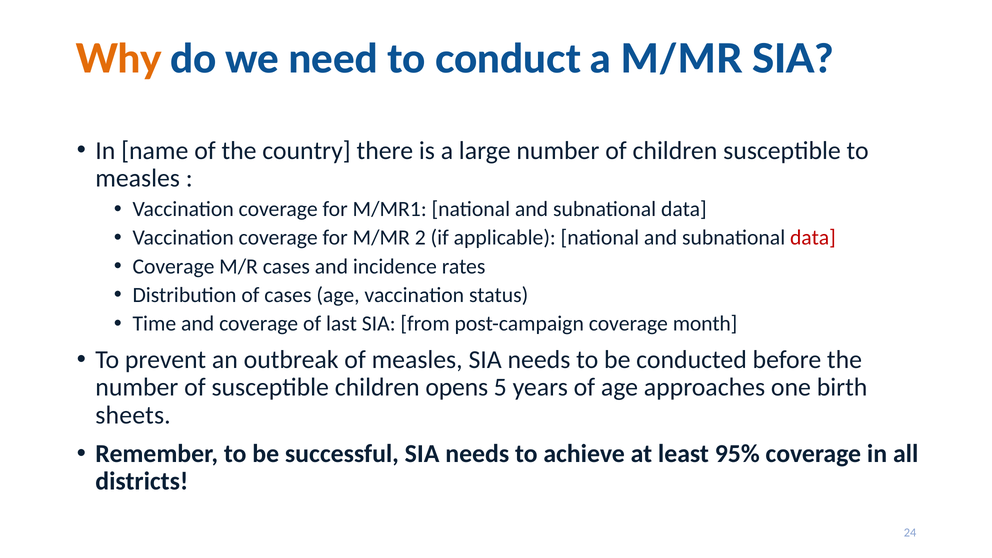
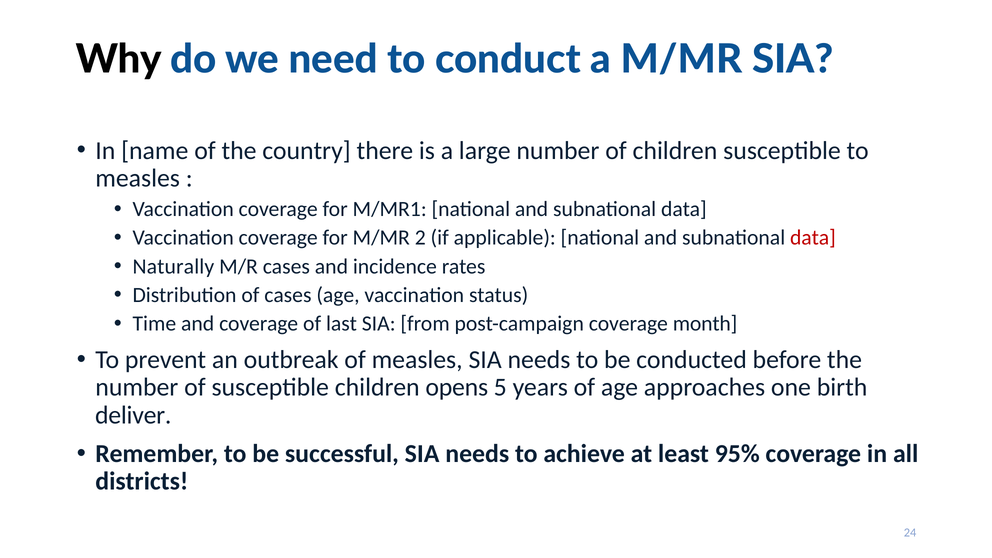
Why colour: orange -> black (119, 60)
Coverage: Coverage -> Naturally (173, 266)
sheets: sheets -> deliver (133, 415)
